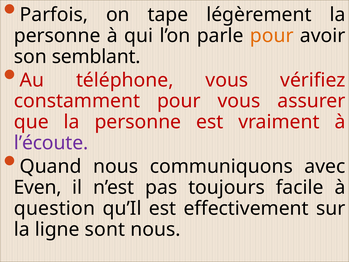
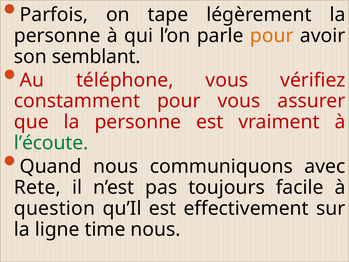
l’écoute colour: purple -> green (51, 143)
Even: Even -> Rete (37, 187)
sont: sont -> time (105, 229)
